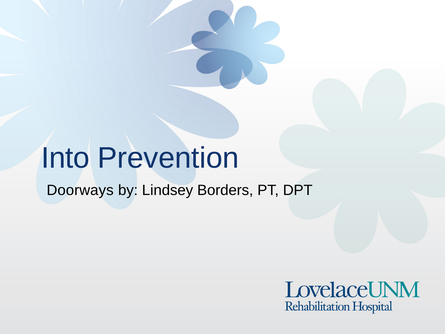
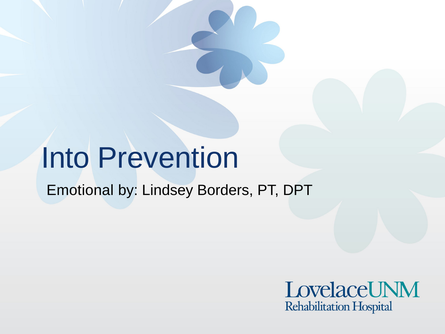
Doorways: Doorways -> Emotional (80, 190)
